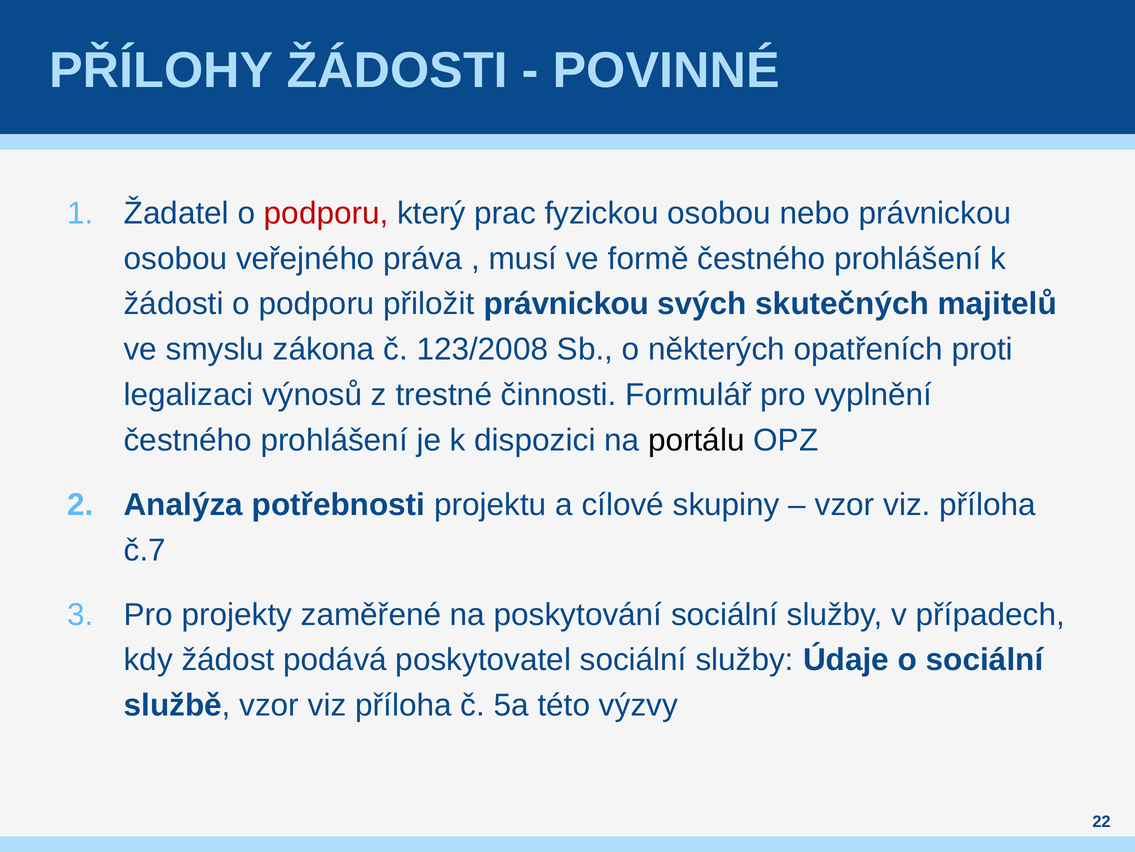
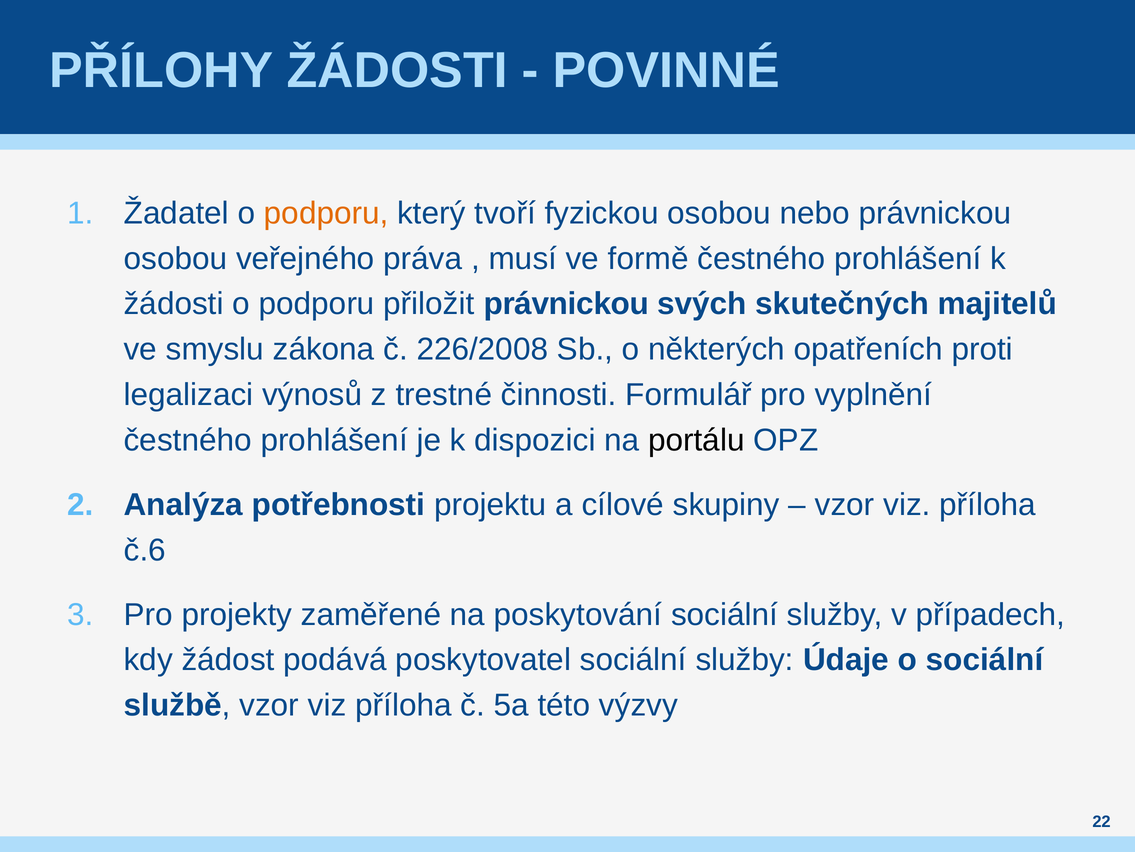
podporu colour: red -> orange (326, 213)
prac: prac -> tvoří (505, 213)
123/2008: 123/2008 -> 226/2008 (482, 349)
č.7: č.7 -> č.6 (145, 550)
